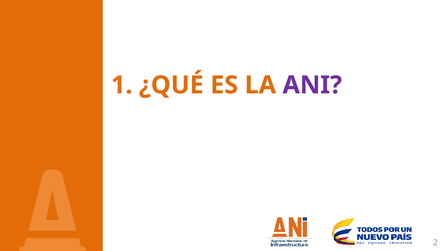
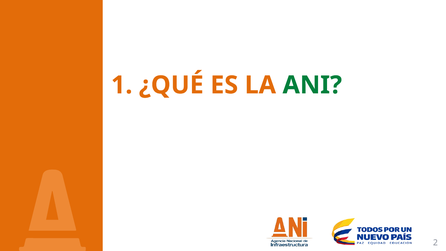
ANI colour: purple -> green (312, 85)
